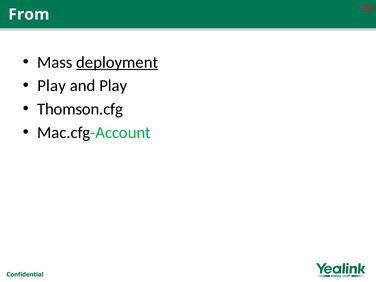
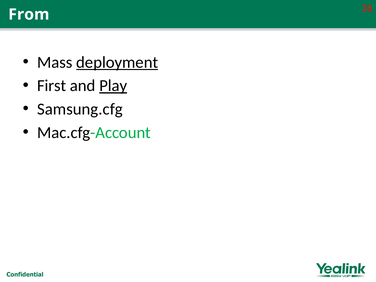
Play: Play -> First (52, 86)
Play underline: none -> present (113, 86)
Thomson.cfg: Thomson.cfg -> Samsung.cfg (80, 109)
